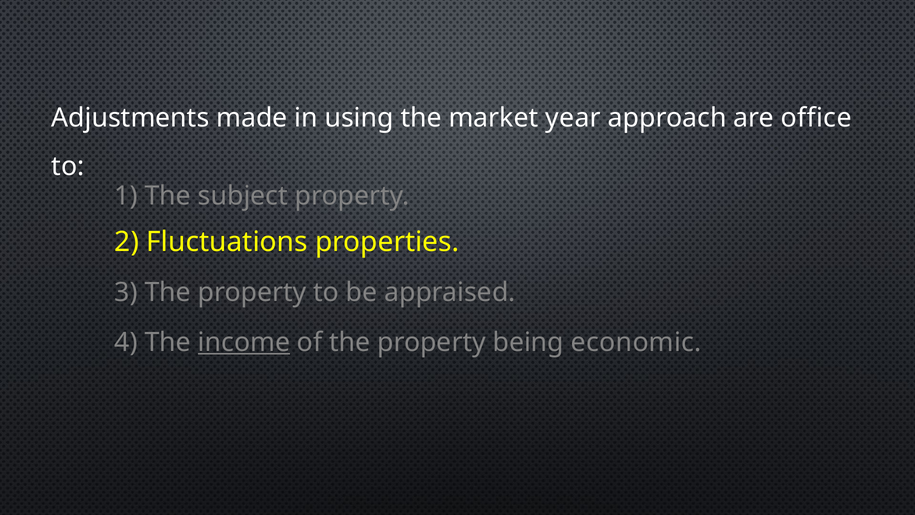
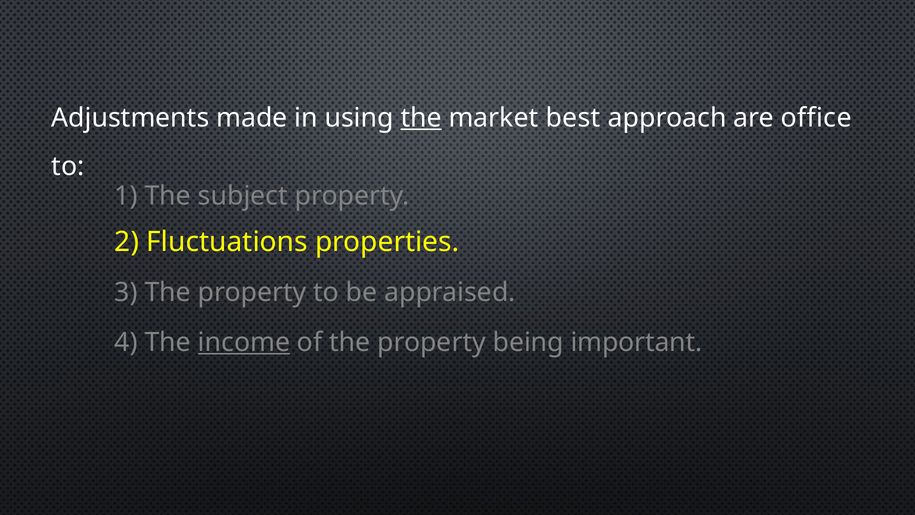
the underline: none -> present (421, 118)
year: year -> best (573, 118)
economic: economic -> important (636, 342)
